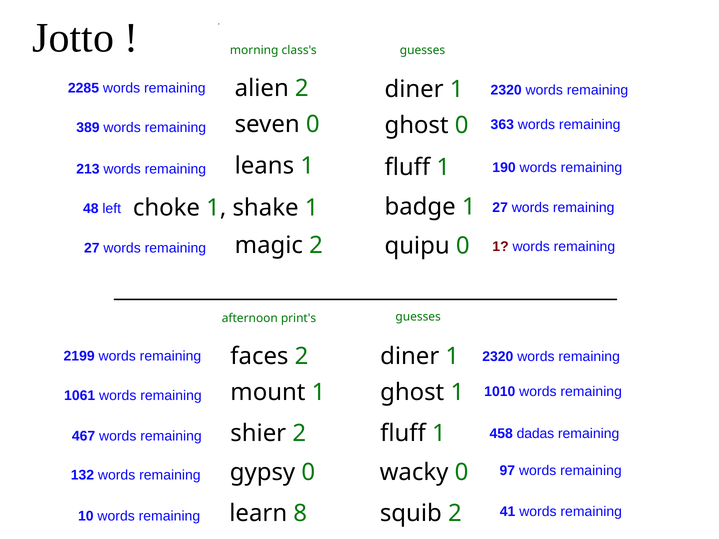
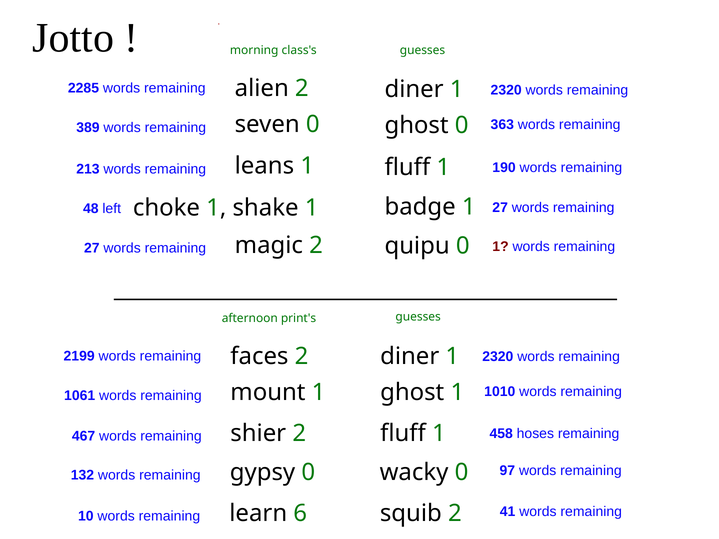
dadas: dadas -> hoses (535, 434)
8: 8 -> 6 (300, 514)
